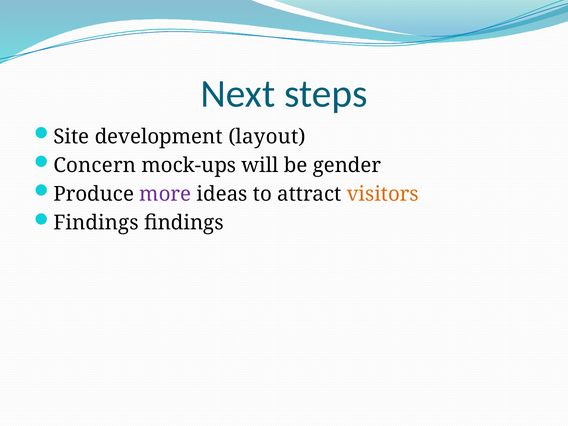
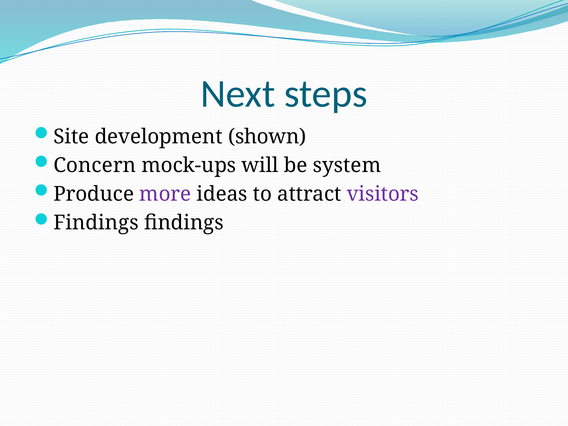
layout: layout -> shown (267, 137)
gender: gender -> system (347, 165)
visitors colour: orange -> purple (383, 194)
